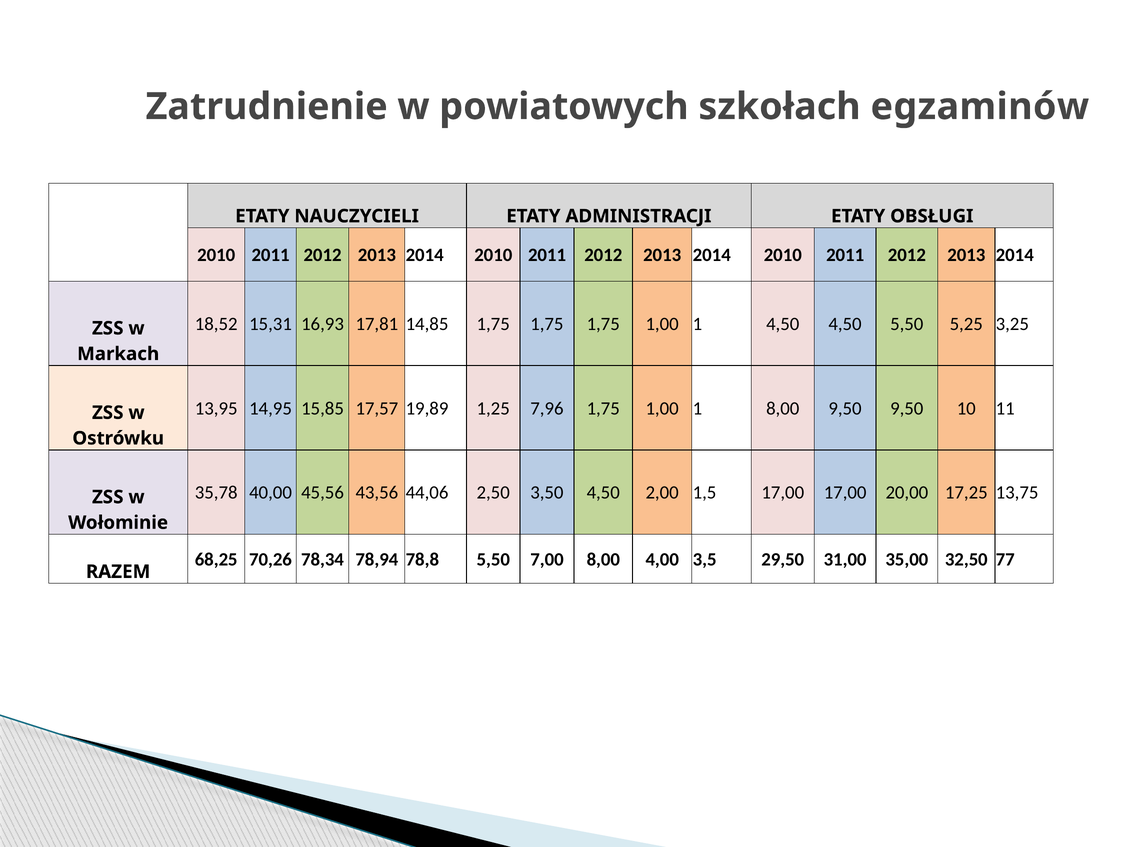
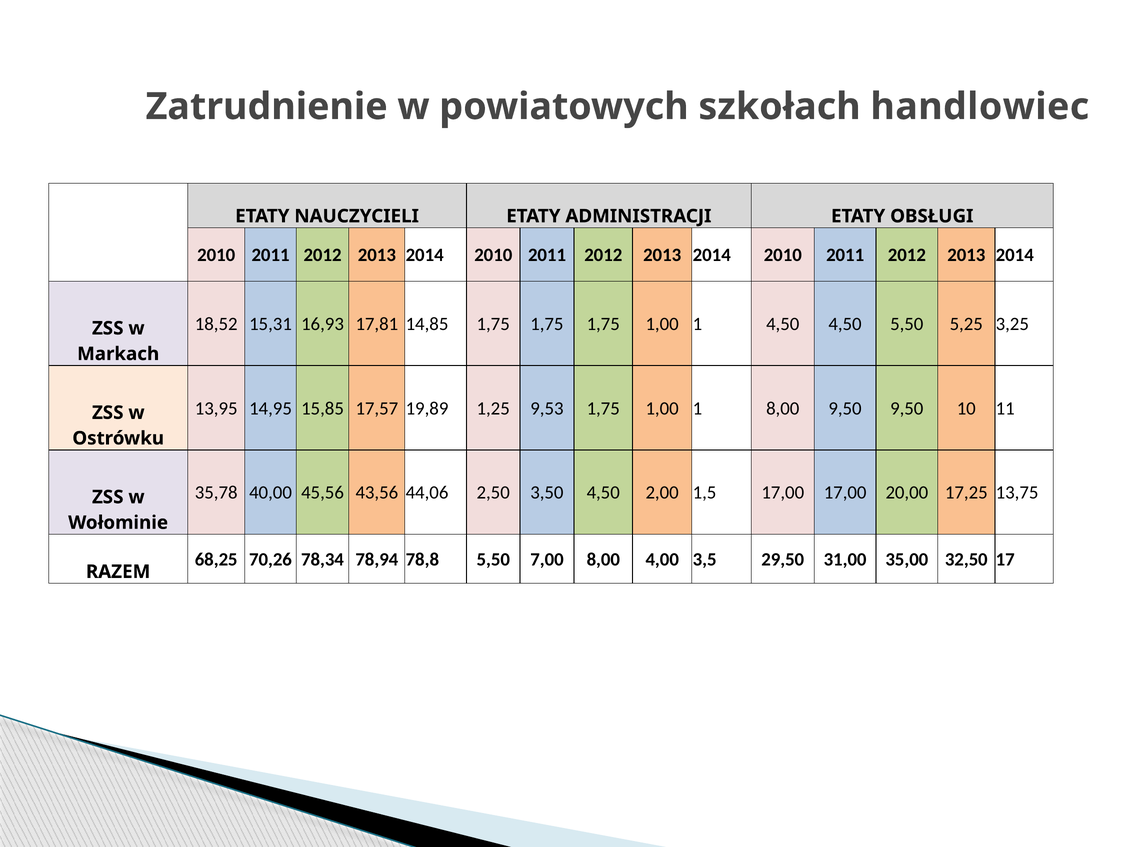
egzaminów: egzaminów -> handlowiec (980, 107)
7,96: 7,96 -> 9,53 (547, 408)
77: 77 -> 17 (1005, 559)
